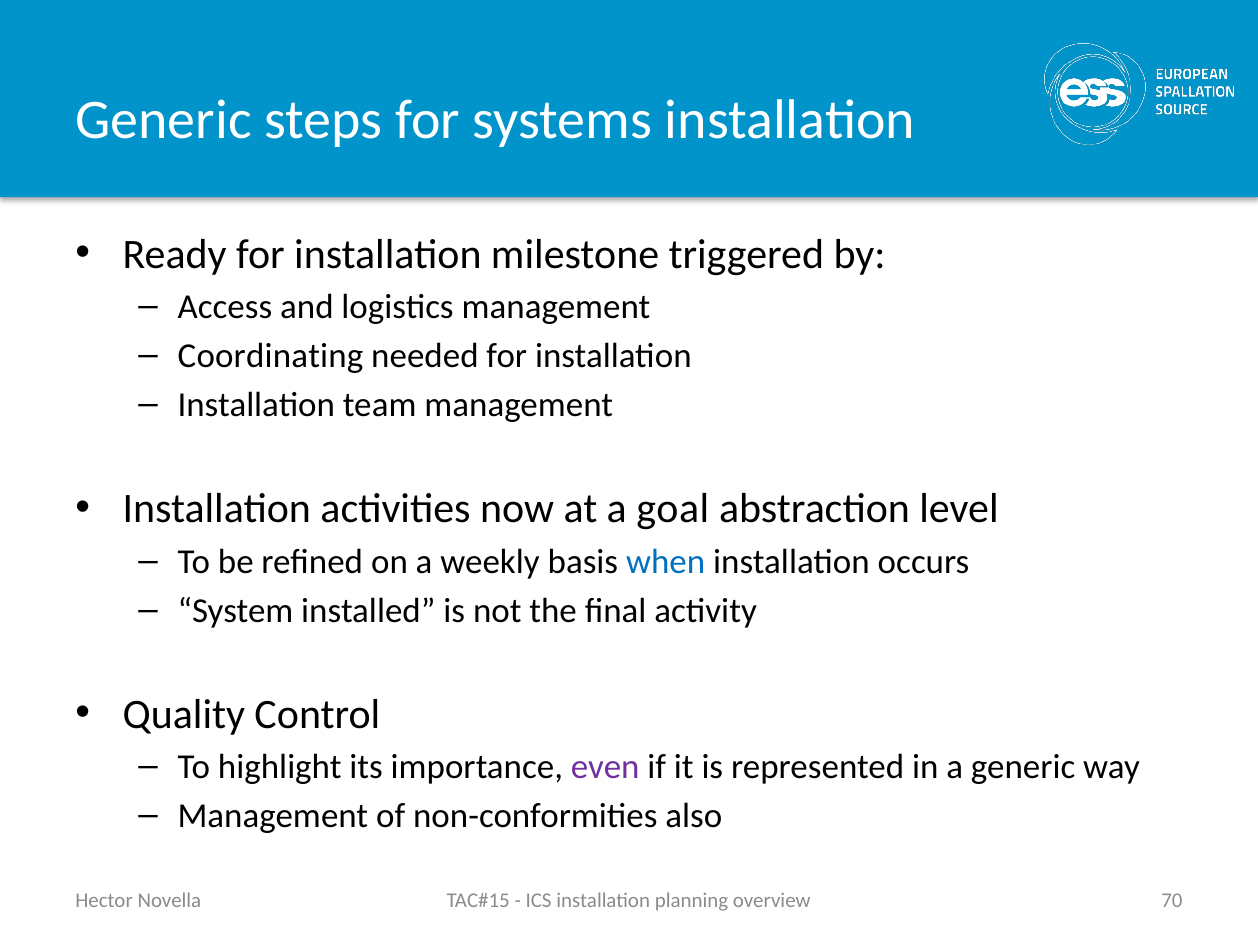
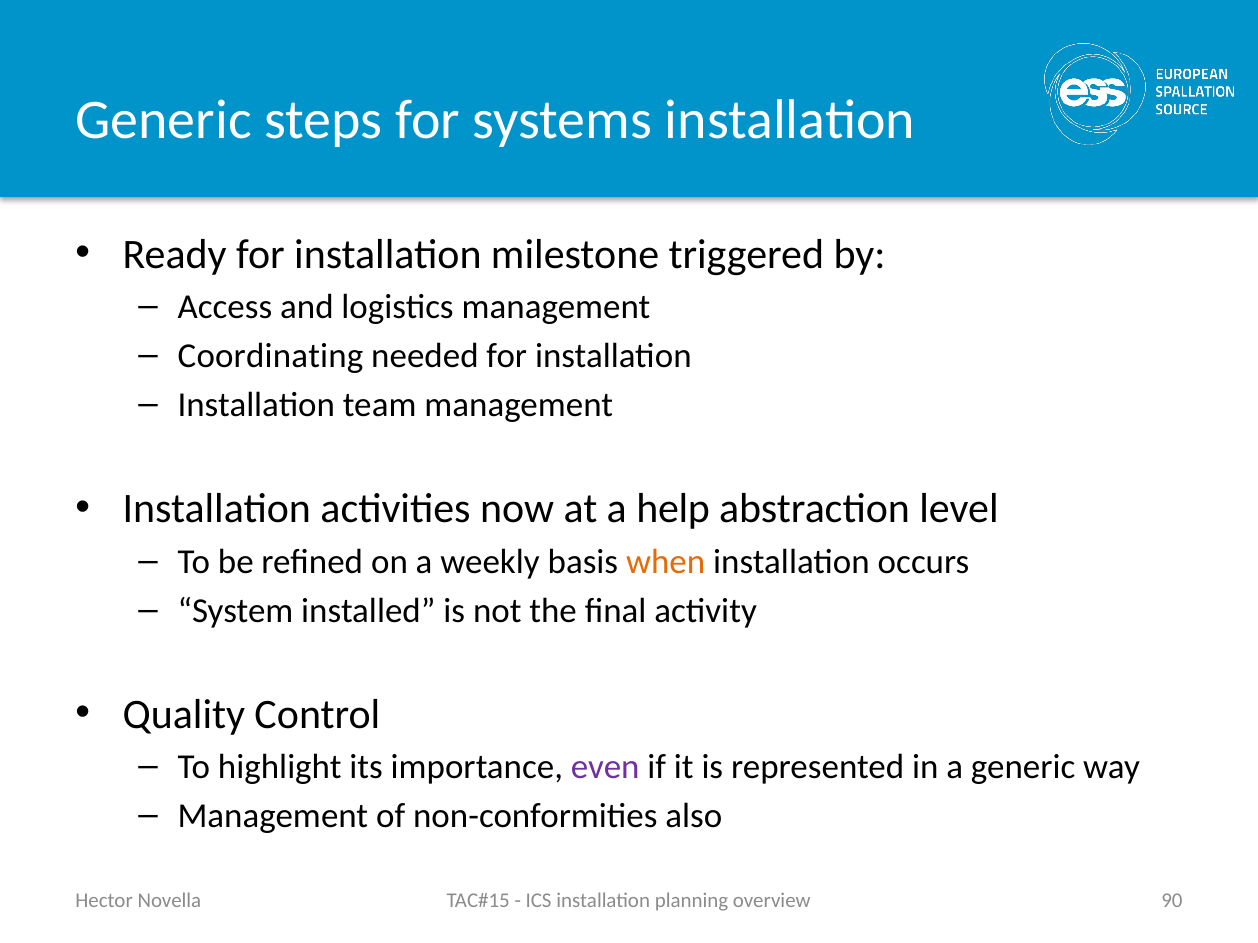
goal: goal -> help (673, 509)
when colour: blue -> orange (666, 562)
70: 70 -> 90 (1172, 901)
